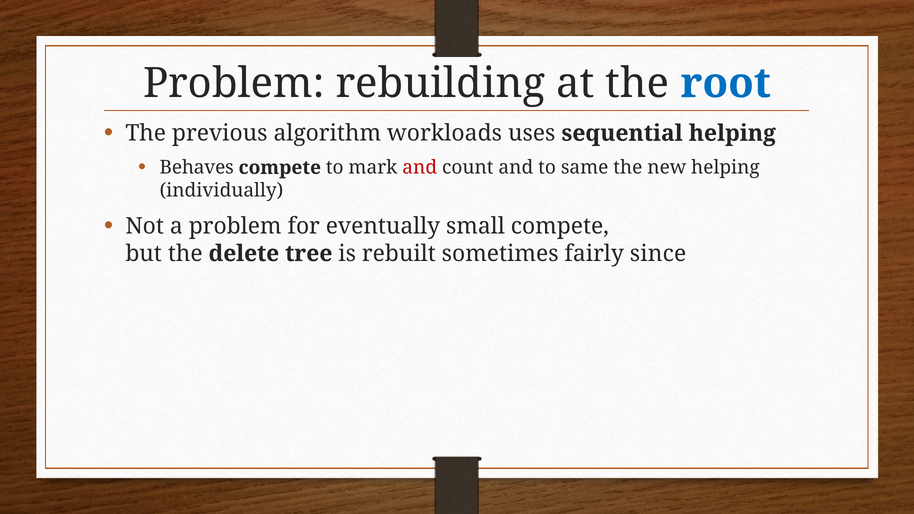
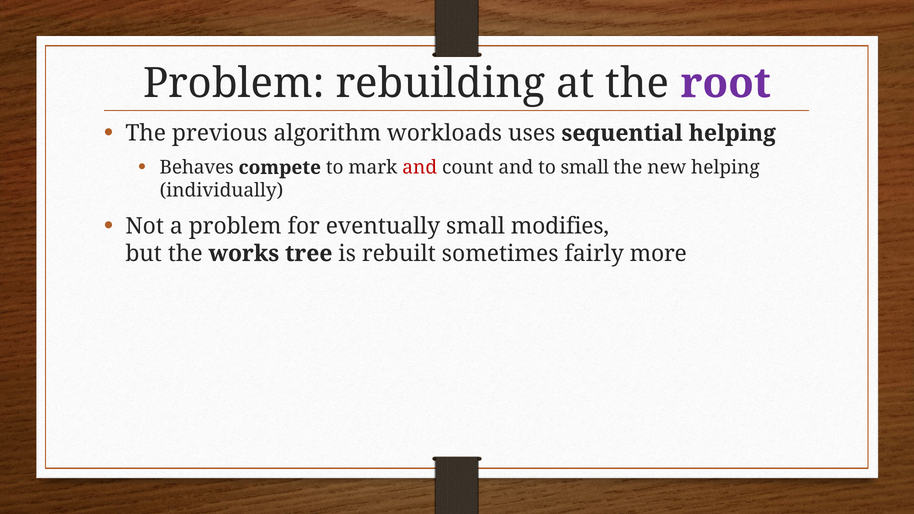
root colour: blue -> purple (726, 83)
to same: same -> small (585, 168)
small compete: compete -> modifies (560, 226)
delete: delete -> works (244, 254)
since: since -> more (658, 254)
